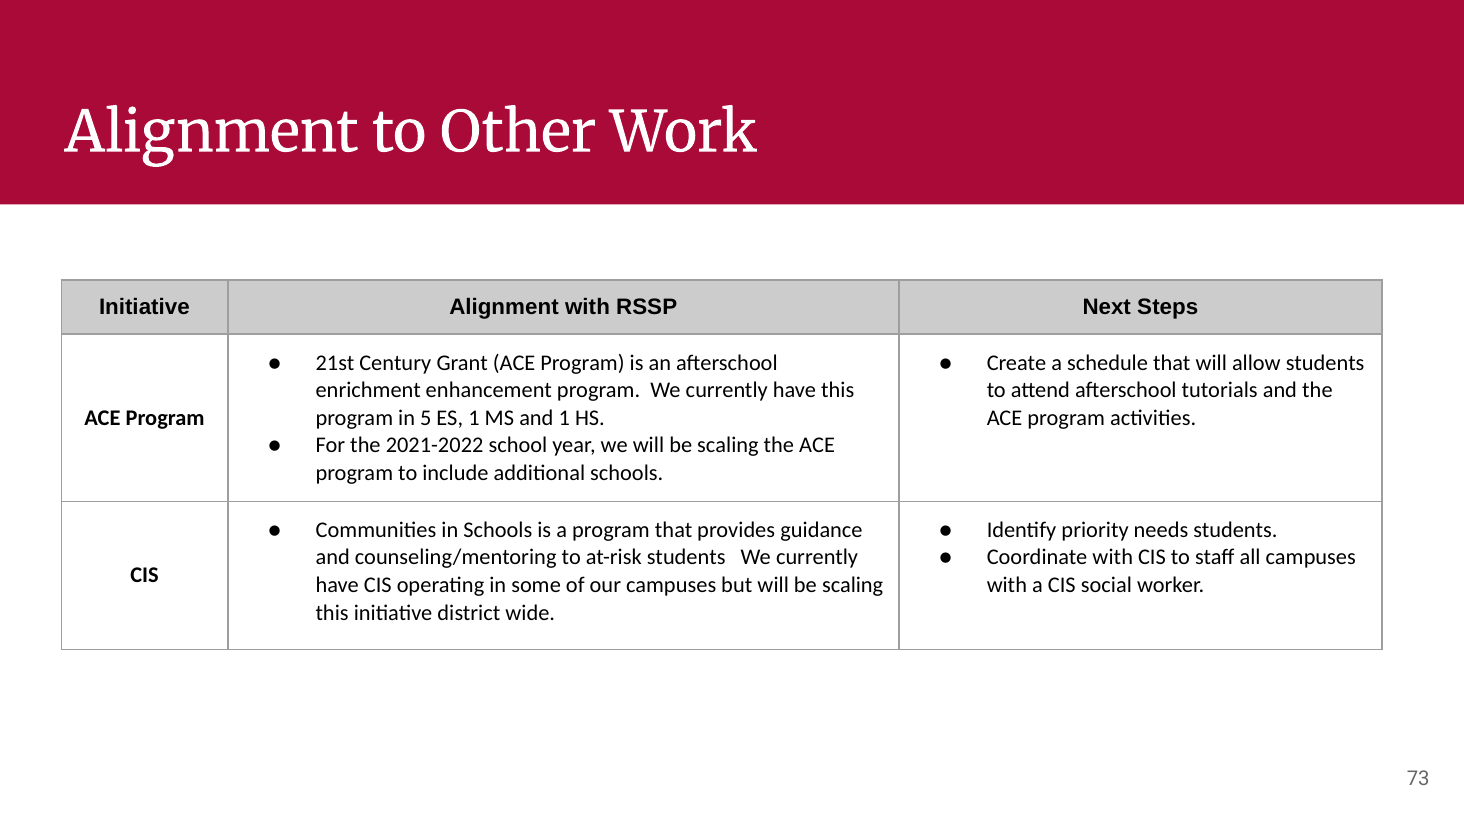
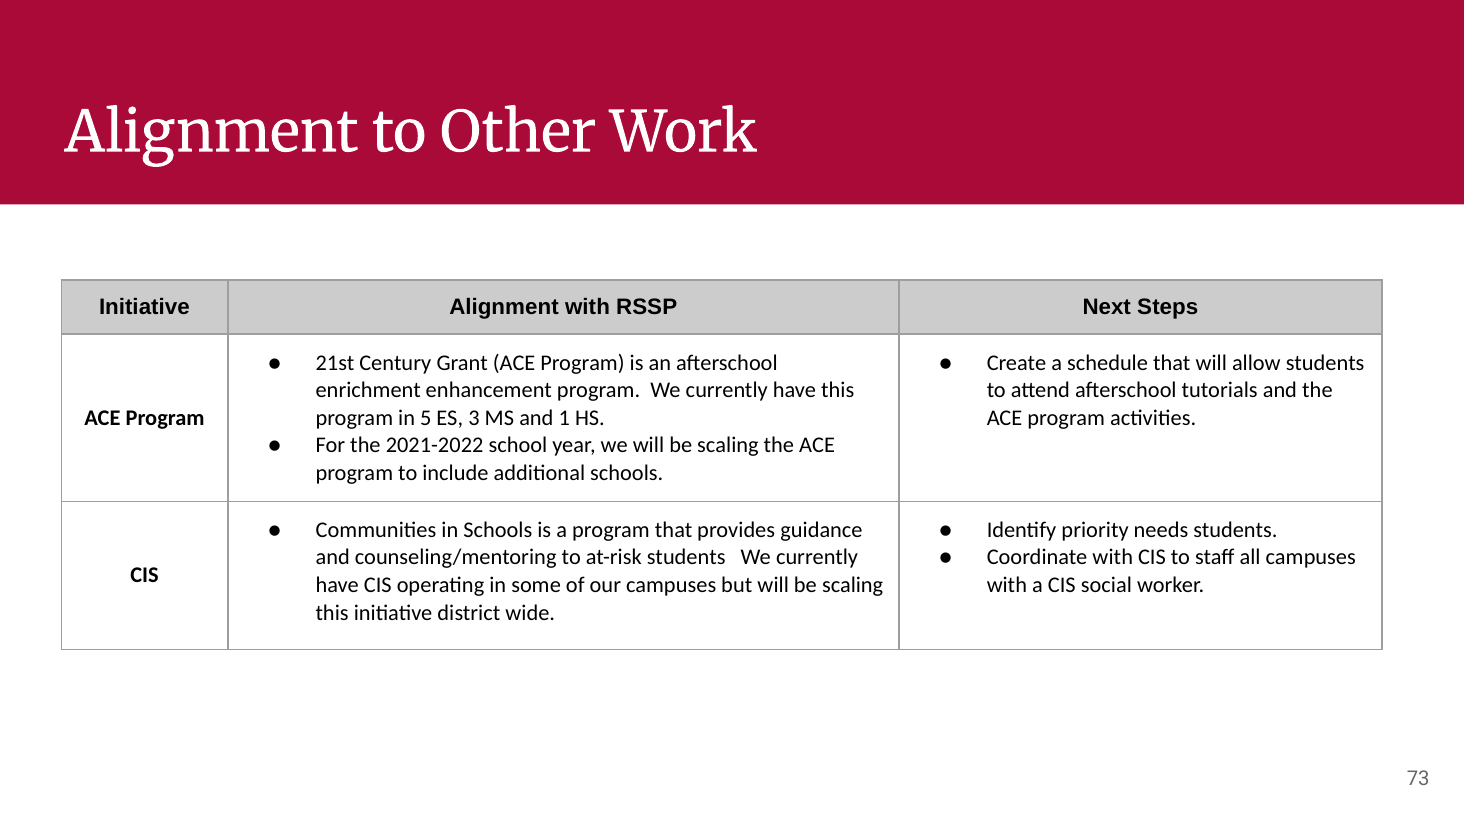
ES 1: 1 -> 3 (474, 418)
